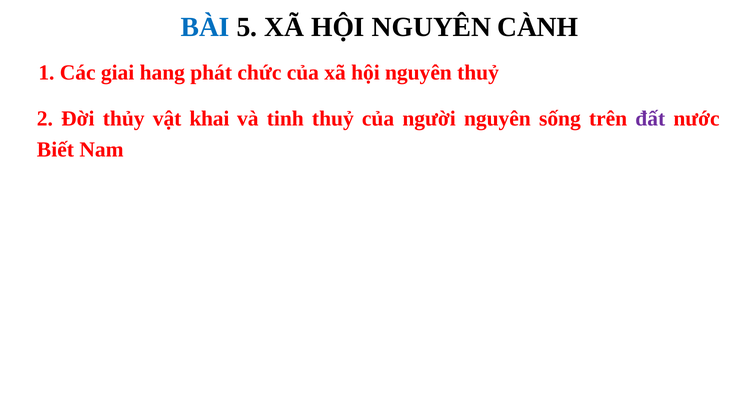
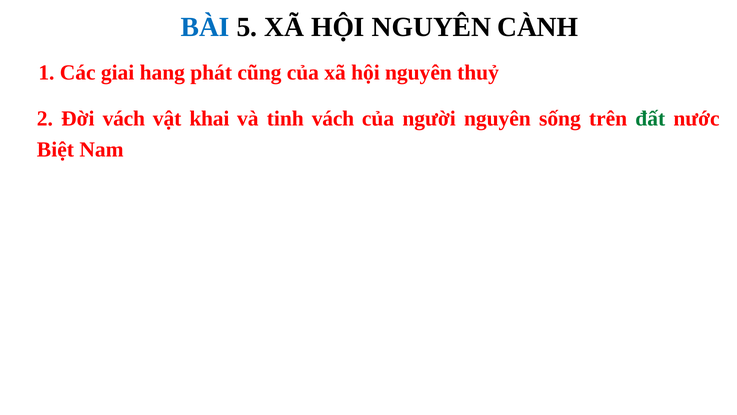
chức: chức -> cũng (259, 73)
Đời thủy: thủy -> vách (124, 119)
tinh thuỷ: thuỷ -> vách (333, 119)
đất colour: purple -> green (650, 119)
Biết: Biết -> Biệt (55, 150)
